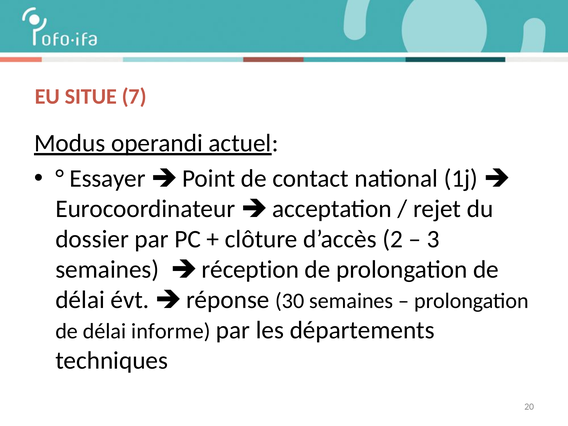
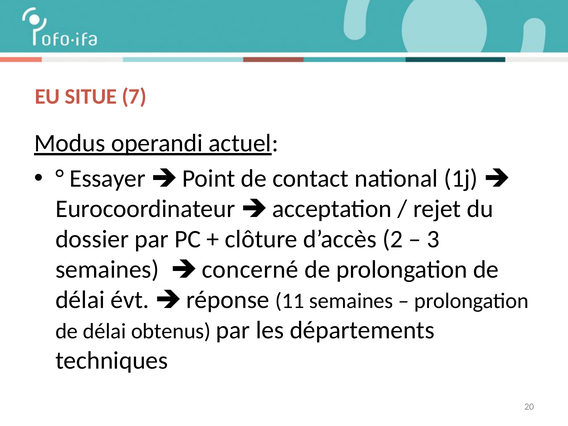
réception: réception -> concerné (250, 270)
30: 30 -> 11 (290, 301)
informe: informe -> obtenus (171, 331)
